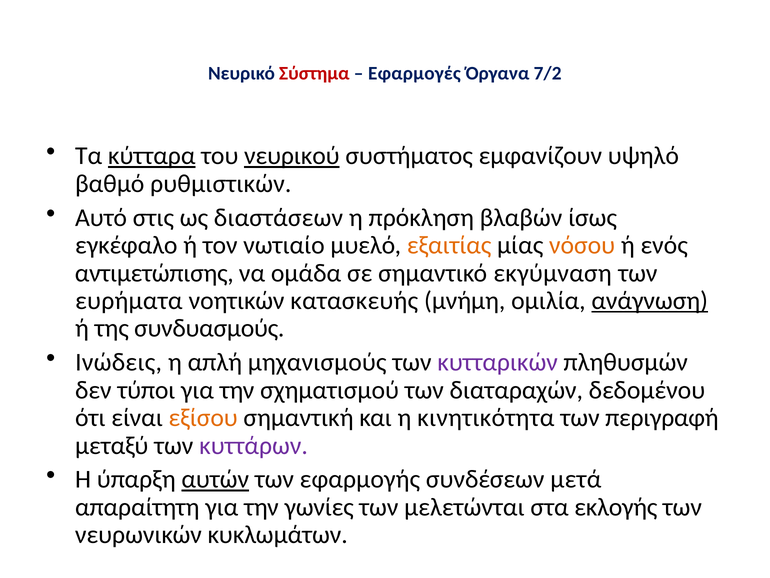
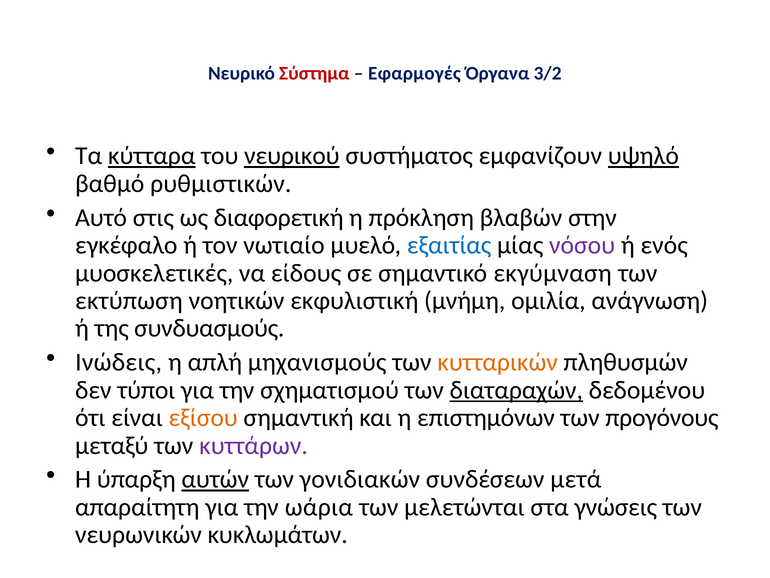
7/2: 7/2 -> 3/2 (548, 73)
υψηλό underline: none -> present (643, 156)
διαστάσεων: διαστάσεων -> διαφορετική (279, 217)
ίσως: ίσως -> στην (592, 217)
εξαιτίας colour: orange -> blue (449, 245)
νόσου colour: orange -> purple (582, 245)
αντιμετώπισης: αντιμετώπισης -> μυοσκελετικές (154, 273)
ομάδα: ομάδα -> είδους (306, 273)
ευρήματα: ευρήματα -> εκτύπωση (129, 300)
κατασκευής: κατασκευής -> εκφυλιστική (354, 300)
ανάγνωση underline: present -> none (650, 300)
κυτταρικών colour: purple -> orange (498, 362)
διαταραχών underline: none -> present (516, 390)
κινητικότητα: κινητικότητα -> επιστημόνων (486, 417)
περιγραφή: περιγραφή -> προγόνους (662, 417)
εφαρμογής: εφαρμογής -> γονιδιακών (360, 479)
γωνίες: γωνίες -> ωάρια (319, 507)
εκλογής: εκλογής -> γνώσεις (616, 507)
